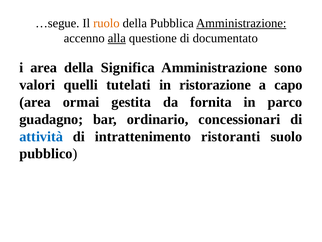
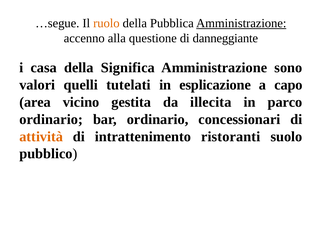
alla underline: present -> none (117, 38)
documentato: documentato -> danneggiante (225, 38)
i area: area -> casa (44, 68)
ristorazione: ristorazione -> esplicazione (215, 85)
ormai: ormai -> vicino (81, 102)
fornita: fornita -> illecita (211, 102)
guadagno: guadagno -> ordinario (51, 119)
attività colour: blue -> orange (41, 136)
